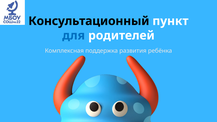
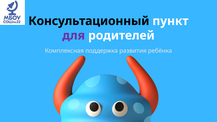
для colour: blue -> purple (74, 36)
